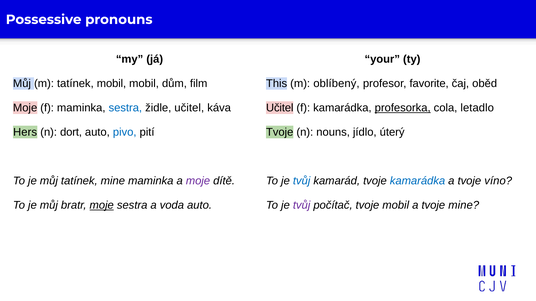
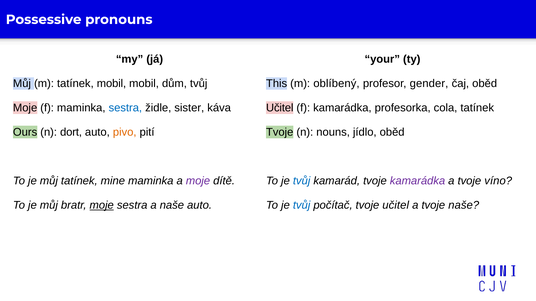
dům film: film -> tvůj (199, 84)
favorite: favorite -> gender (429, 84)
židle učitel: učitel -> sister (189, 108)
profesorka underline: present -> none (403, 108)
cola letadlo: letadlo -> tatínek (477, 108)
Hers: Hers -> Ours (25, 132)
pivo colour: blue -> orange (125, 132)
jídlo úterý: úterý -> oběd (392, 132)
kamarádka colour: blue -> purple (418, 181)
a voda: voda -> naše (172, 205)
tvůj colour: purple -> blue (302, 205)
tvoje mobil: mobil -> učitel (396, 205)
tvoje mine: mine -> naše (464, 205)
